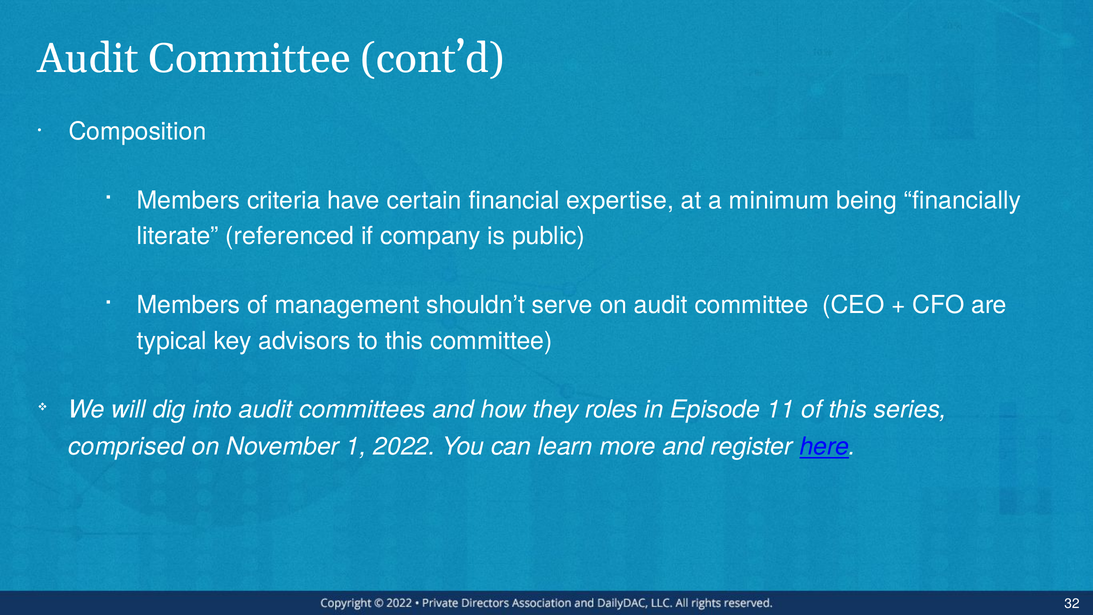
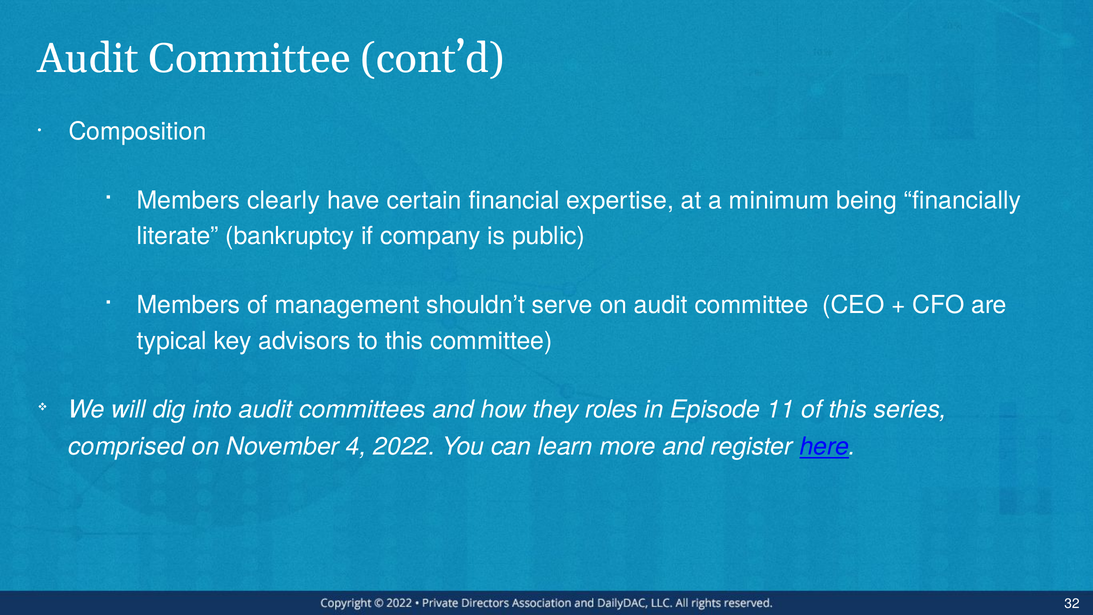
criteria: criteria -> clearly (284, 200)
referenced: referenced -> bankruptcy (290, 236)
1: 1 -> 4 (356, 446)
